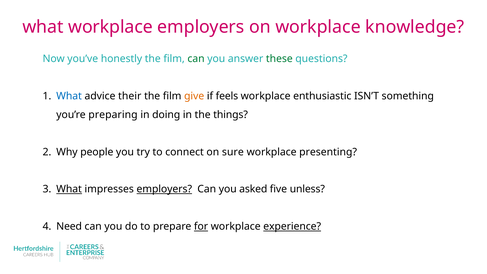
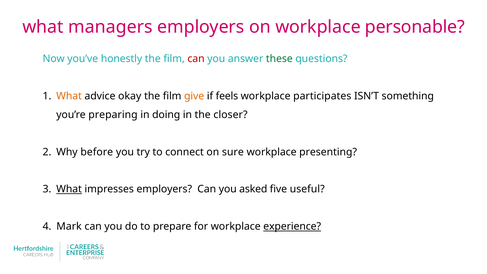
what workplace: workplace -> managers (110, 27)
knowledge: knowledge -> personable (415, 27)
can colour: green -> red (196, 59)
What colour: blue -> orange (69, 96)
their: their -> okay (130, 96)
enthusiastic: enthusiastic -> participates (322, 96)
things: things -> closer (230, 115)
people: people -> before (97, 152)
employers underline: present -> none (164, 189)
unless: unless -> useful (307, 189)
Need: Need -> Mark (69, 226)
for underline: present -> none (201, 226)
